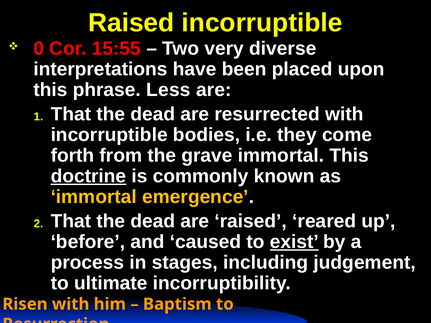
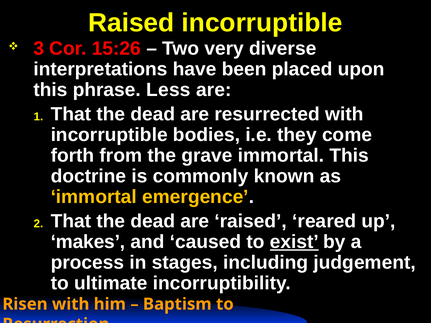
0: 0 -> 3 (39, 48)
15:55: 15:55 -> 15:26 (116, 48)
doctrine underline: present -> none (88, 176)
before: before -> makes (88, 242)
